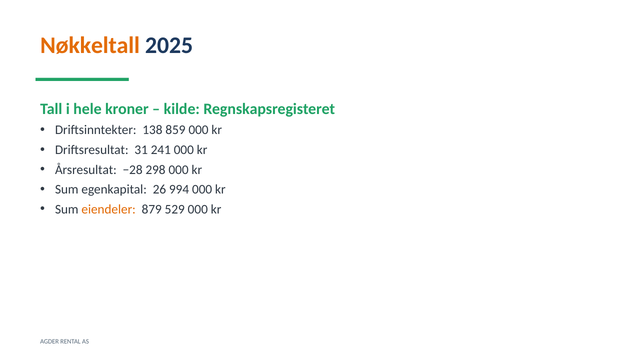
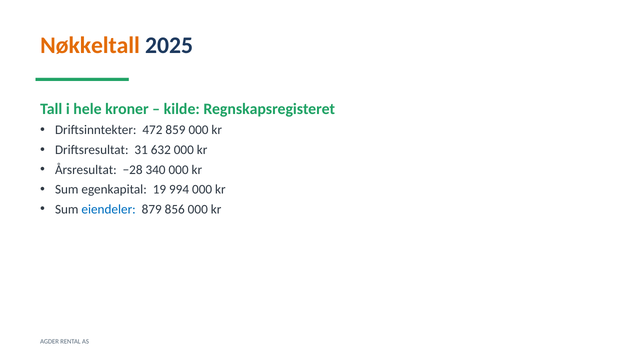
138: 138 -> 472 (152, 130)
241: 241 -> 632 (161, 150)
298: 298 -> 340 (156, 169)
26: 26 -> 19 (159, 189)
eiendeler colour: orange -> blue (109, 209)
529: 529 -> 856 (175, 209)
